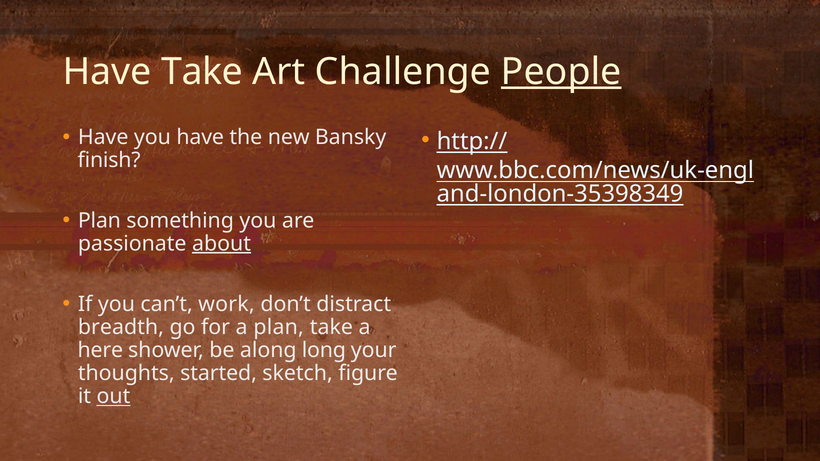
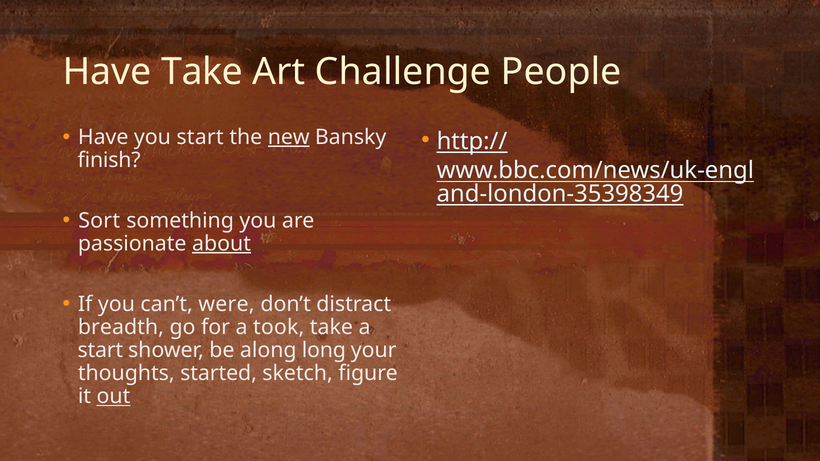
People underline: present -> none (561, 72)
you have: have -> start (200, 137)
new underline: none -> present (289, 137)
Plan: Plan -> Sort (99, 221)
work: work -> were (226, 304)
a plan: plan -> took (279, 327)
here: here -> start (100, 350)
